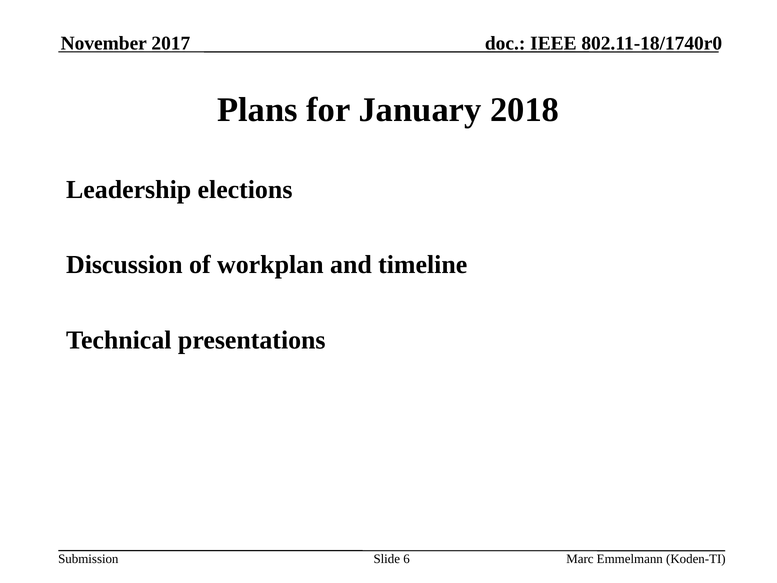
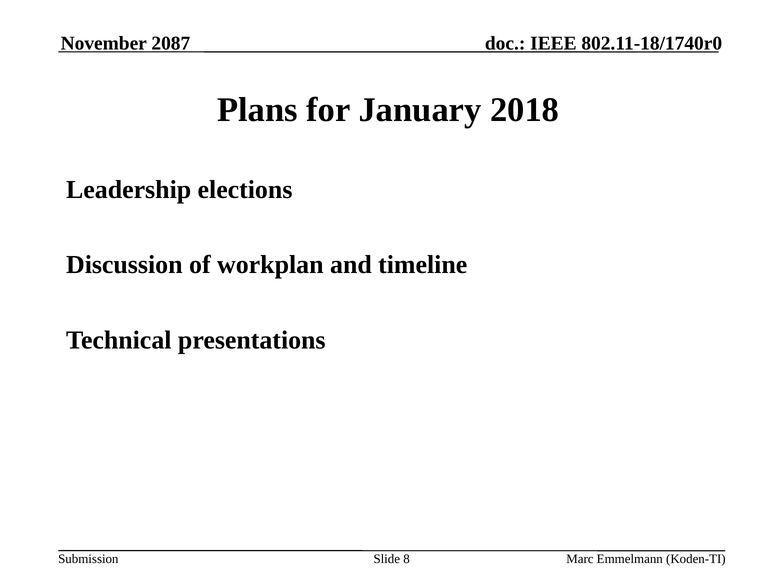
2017: 2017 -> 2087 (171, 43)
6: 6 -> 8 (407, 559)
